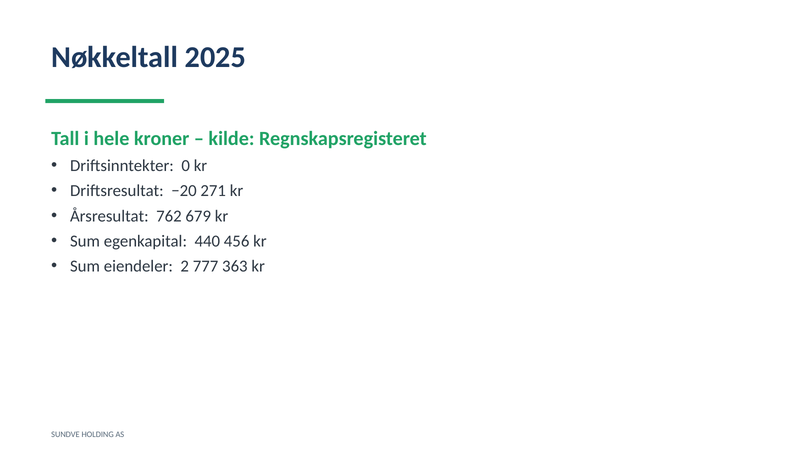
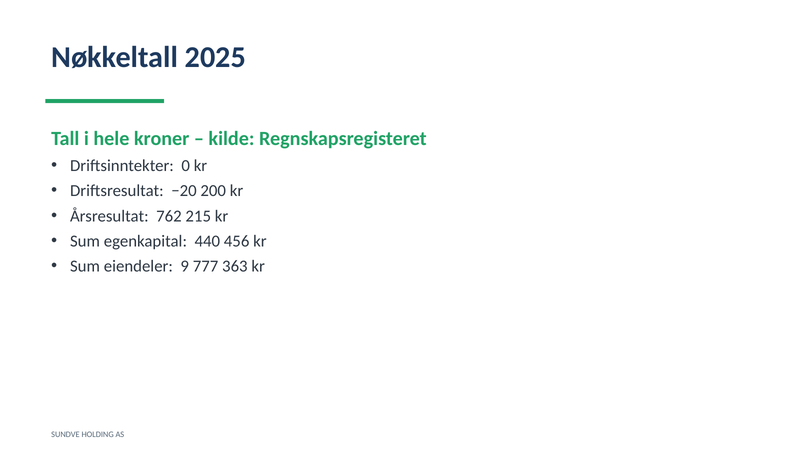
271: 271 -> 200 (213, 191)
679: 679 -> 215 (198, 216)
2: 2 -> 9 (185, 266)
